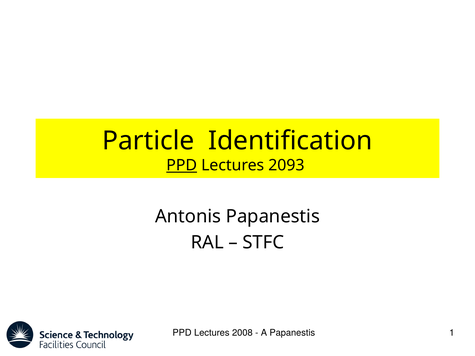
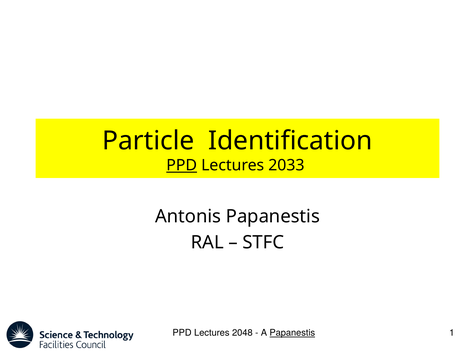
2093: 2093 -> 2033 (286, 165)
2008: 2008 -> 2048 (242, 333)
Papanestis underline: none -> present (292, 333)
